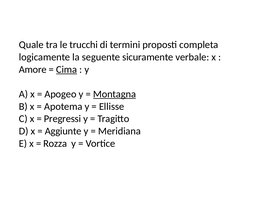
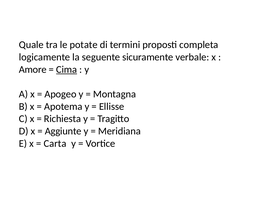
trucchi: trucchi -> potate (84, 45)
Montagna underline: present -> none (115, 94)
Pregressi: Pregressi -> Richiesta (62, 119)
Rozza: Rozza -> Carta (55, 143)
